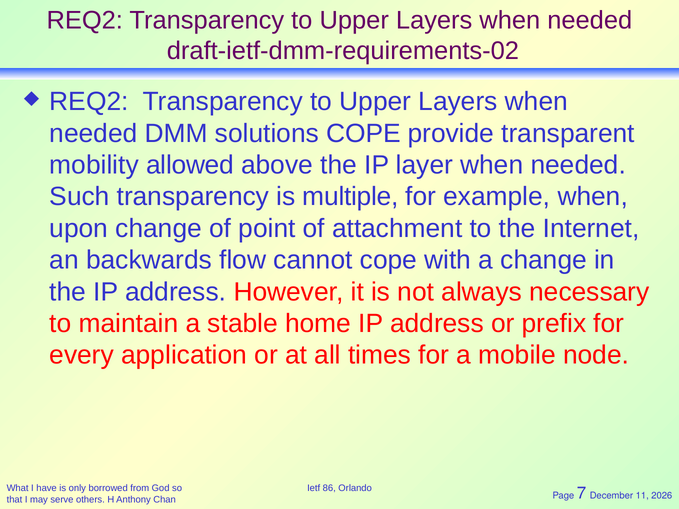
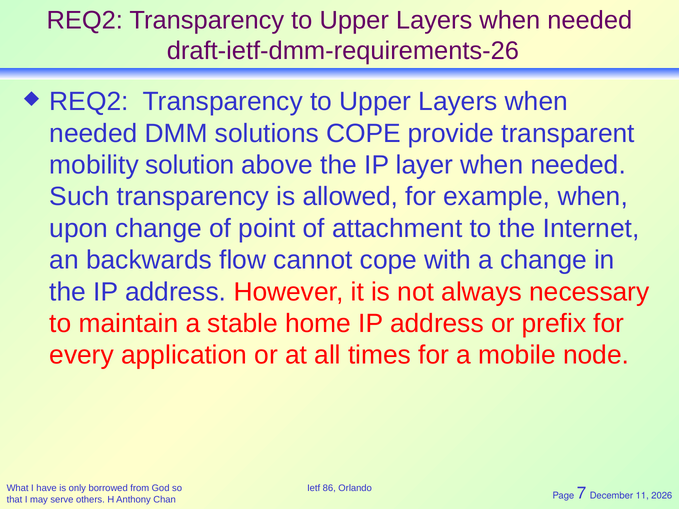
draft-ietf-dmm-requirements-02: draft-ietf-dmm-requirements-02 -> draft-ietf-dmm-requirements-26 (343, 51)
allowed: allowed -> solution (190, 165)
multiple: multiple -> allowed (350, 197)
